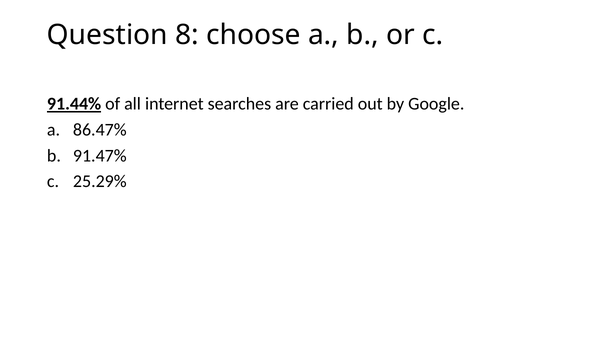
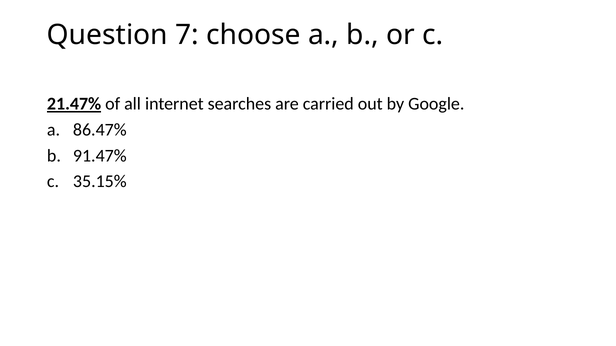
8: 8 -> 7 (187, 35)
91.44%: 91.44% -> 21.47% (74, 104)
25.29%: 25.29% -> 35.15% (100, 182)
